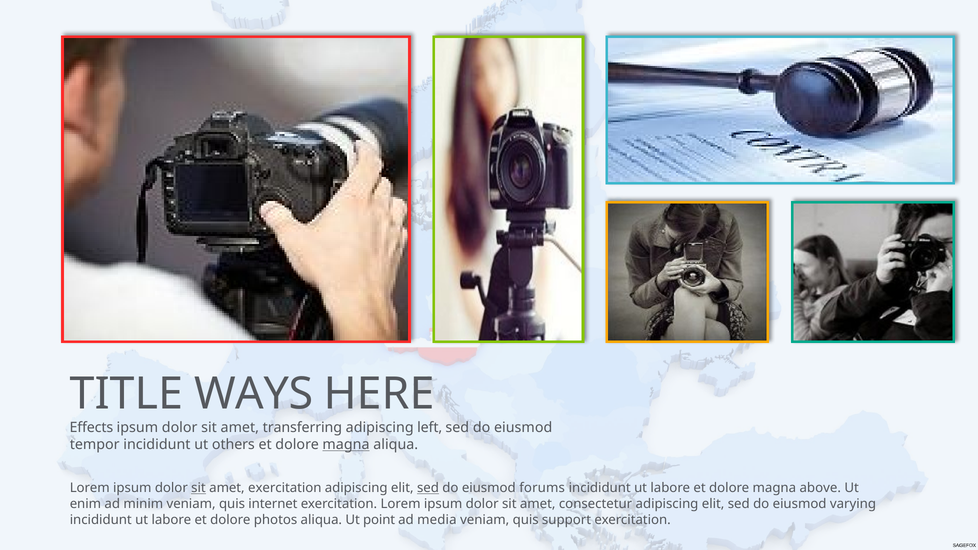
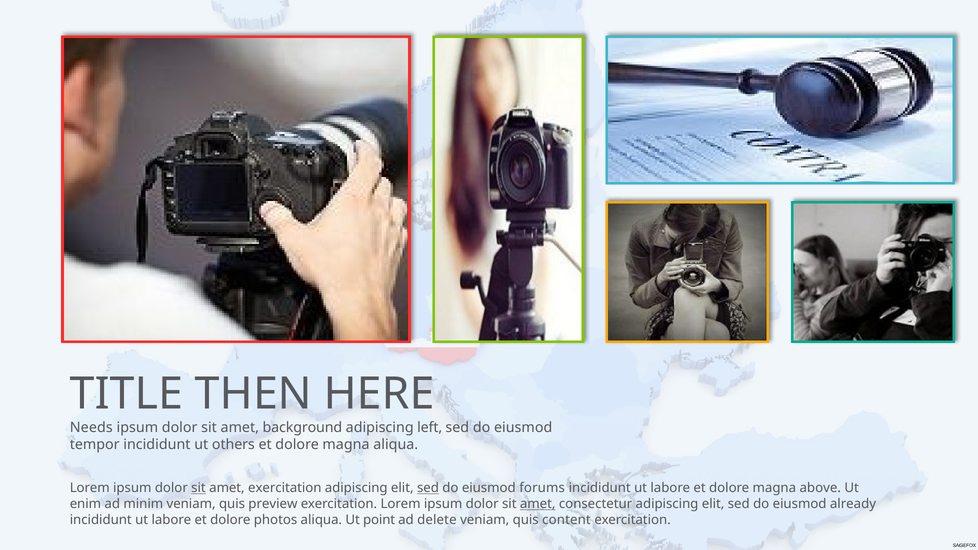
WAYS: WAYS -> THEN (253, 394)
Effects: Effects -> Needs (91, 428)
transferring: transferring -> background (302, 428)
magna underline: present -> none (346, 445)
internet: internet -> preview (273, 504)
amet underline: none -> present (538, 504)
varying: varying -> already (853, 504)
media: media -> delete (437, 520)
support: support -> content (566, 520)
